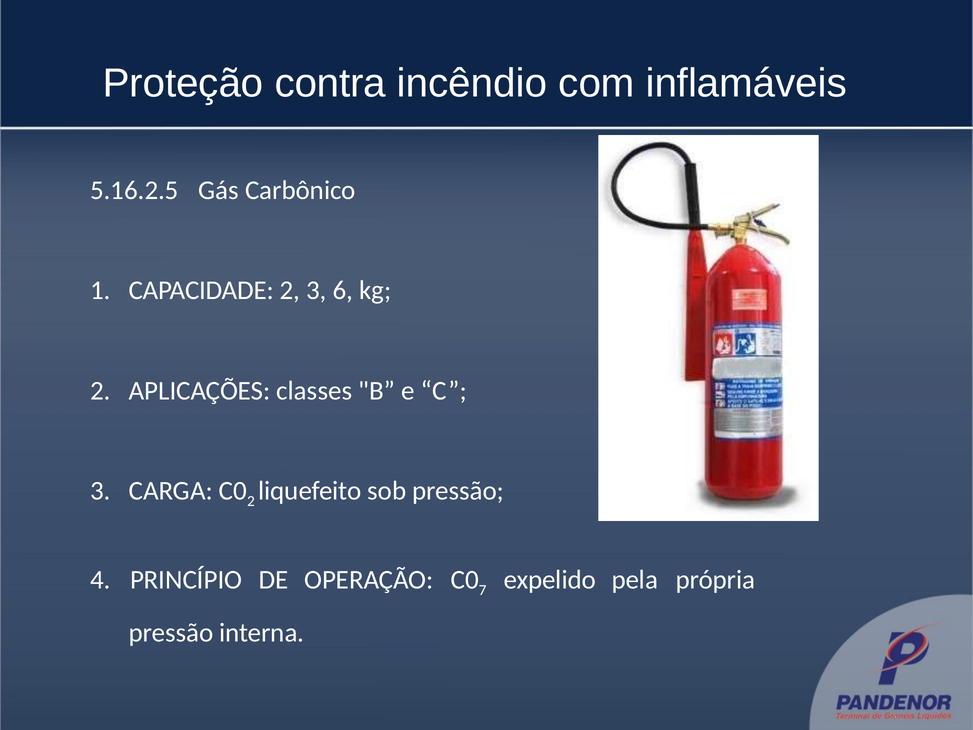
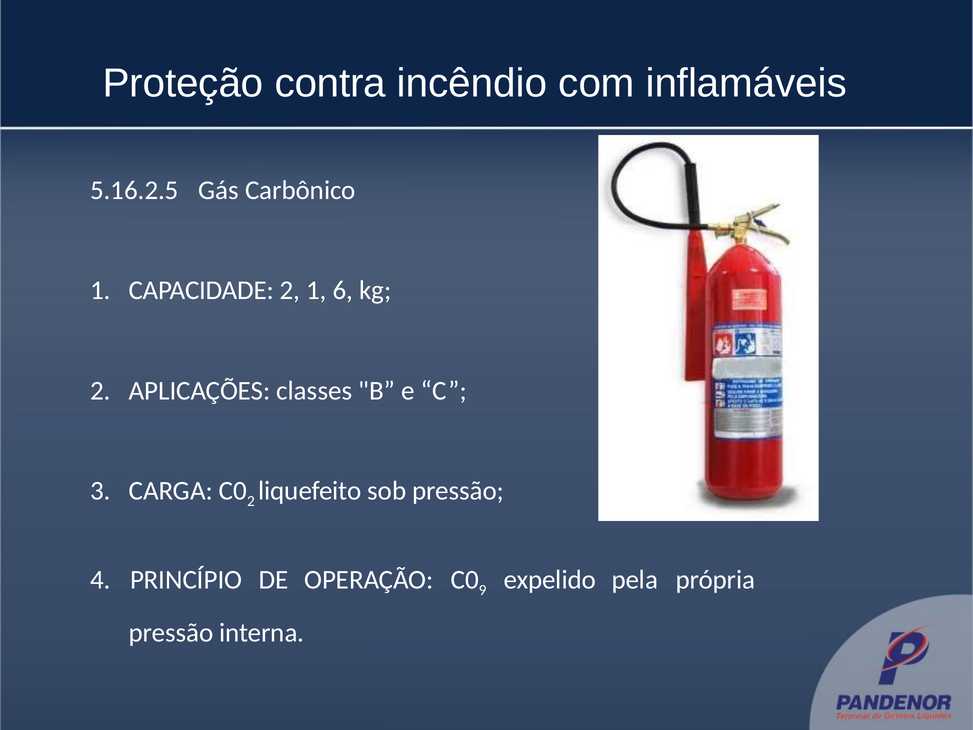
2 3: 3 -> 1 (316, 290)
7: 7 -> 9 (483, 590)
